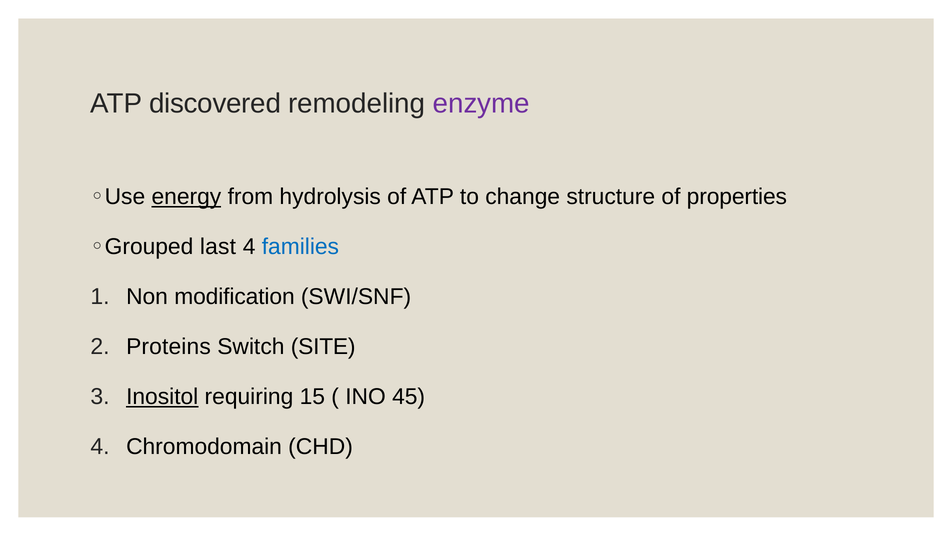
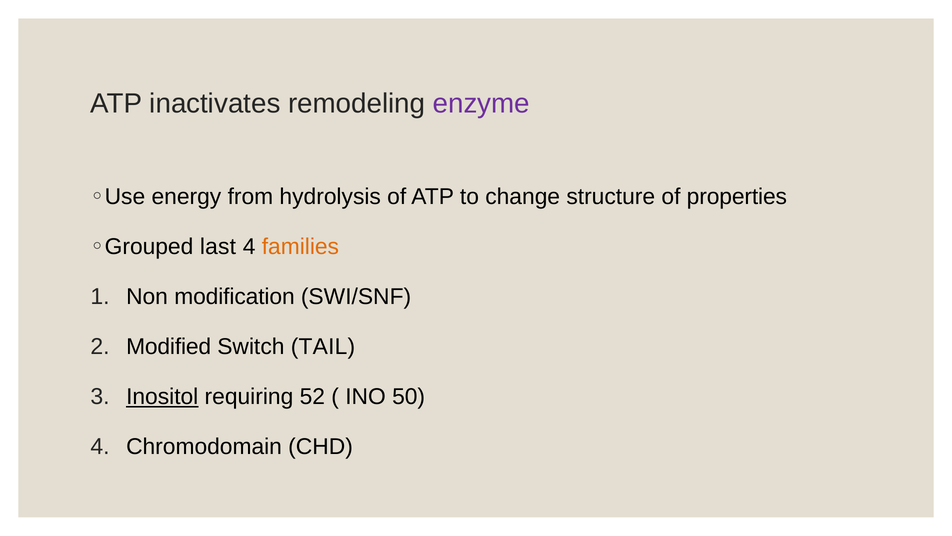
discovered: discovered -> inactivates (215, 104)
energy underline: present -> none (186, 197)
families colour: blue -> orange (300, 247)
Proteins: Proteins -> Modified (169, 347)
SITE: SITE -> TAIL (323, 347)
15: 15 -> 52 (312, 397)
45: 45 -> 50 (409, 397)
